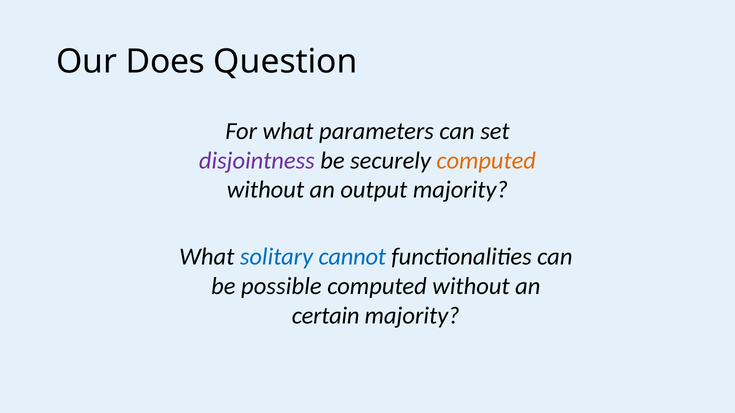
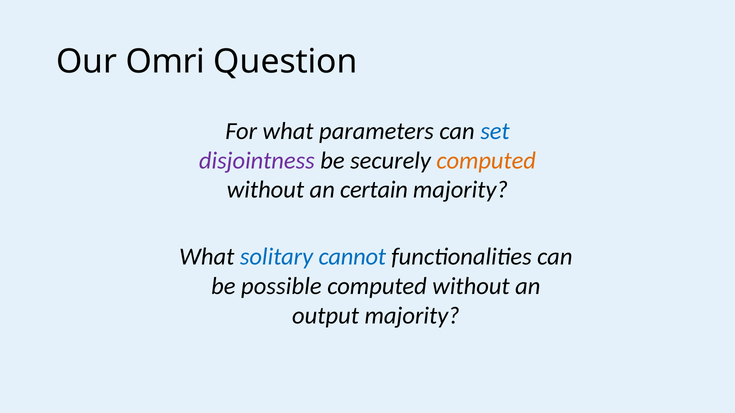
Does: Does -> Omri (165, 62)
set colour: black -> blue (495, 131)
output: output -> certain (374, 190)
certain: certain -> output (326, 316)
